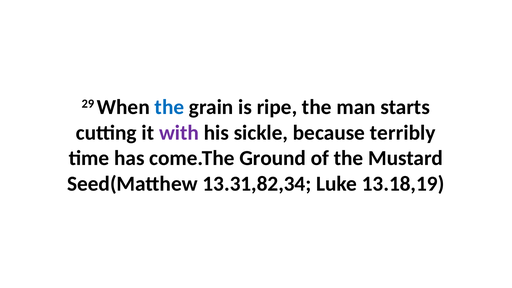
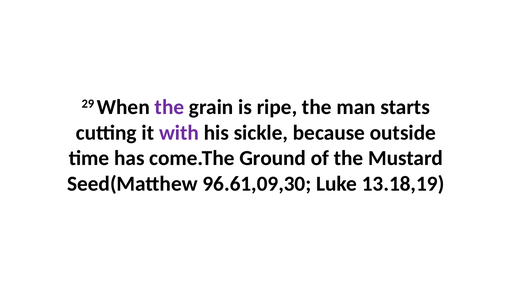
the colour: blue -> purple (169, 107)
terribly: terribly -> outside (403, 133)
13.31,82,34: 13.31,82,34 -> 96.61,09,30 (257, 184)
